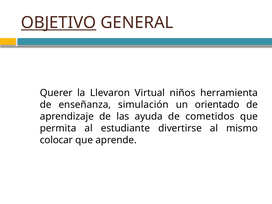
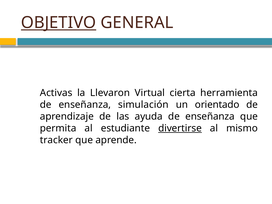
Querer: Querer -> Activas (56, 93)
niños: niños -> cierta (183, 93)
cometidos: cometidos -> enseñanza (210, 116)
divertirse underline: none -> present (180, 128)
colocar: colocar -> tracker (56, 140)
